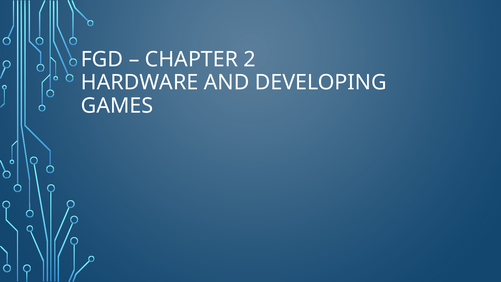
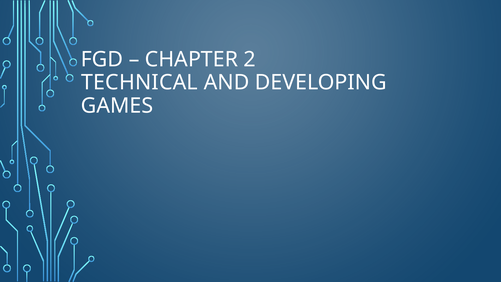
HARDWARE: HARDWARE -> TECHNICAL (139, 83)
